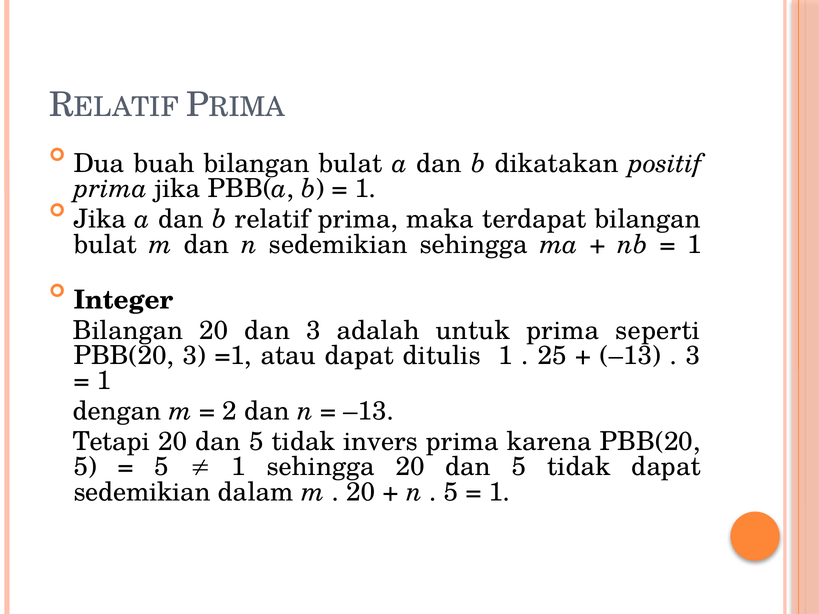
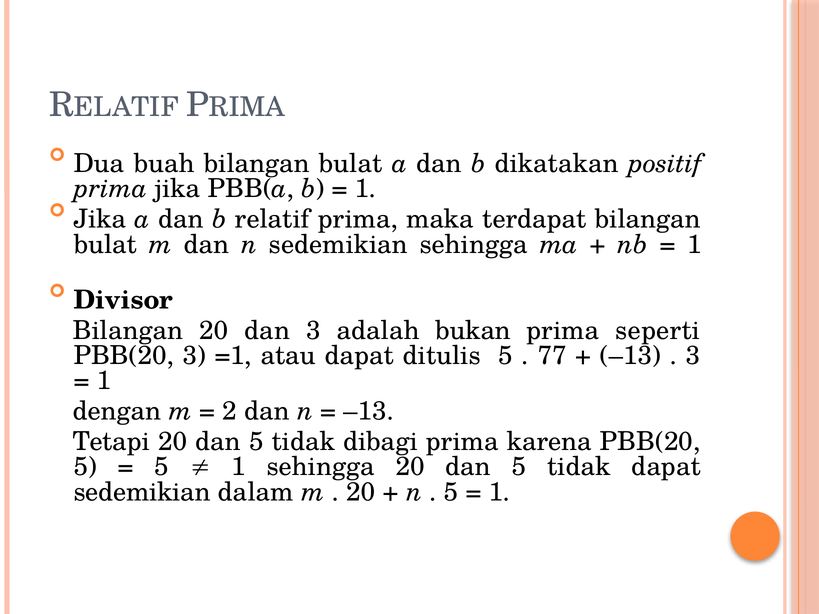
Integer: Integer -> Divisor (123, 300)
untuk: untuk -> bukan (473, 331)
ditulis 1: 1 -> 5 (505, 356)
25: 25 -> 77 (552, 356)
invers: invers -> dibagi (380, 442)
